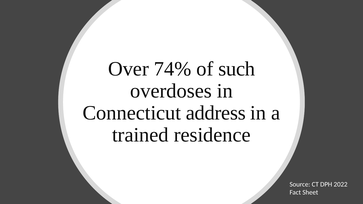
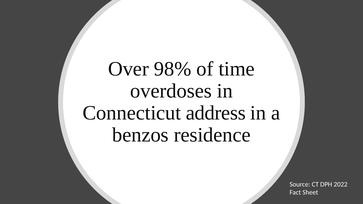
74%: 74% -> 98% (173, 69)
such: such -> time (237, 69)
trained: trained -> benzos (140, 135)
